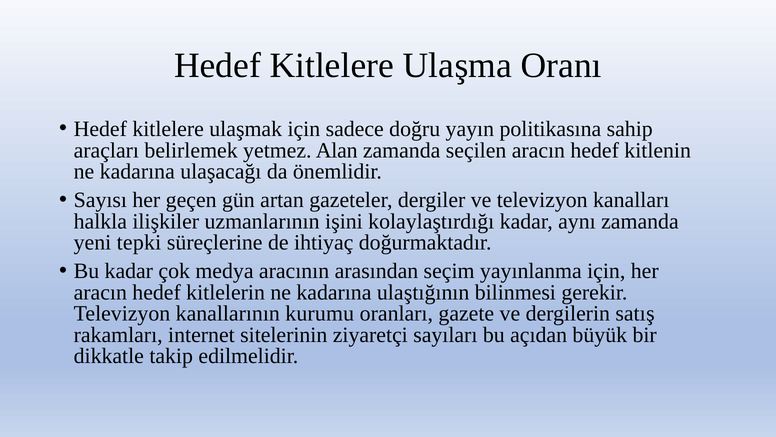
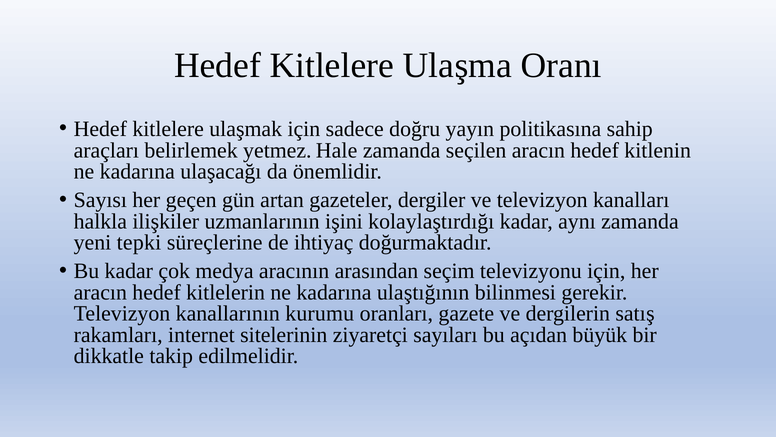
Alan: Alan -> Hale (337, 150)
yayınlanma: yayınlanma -> televizyonu (531, 271)
